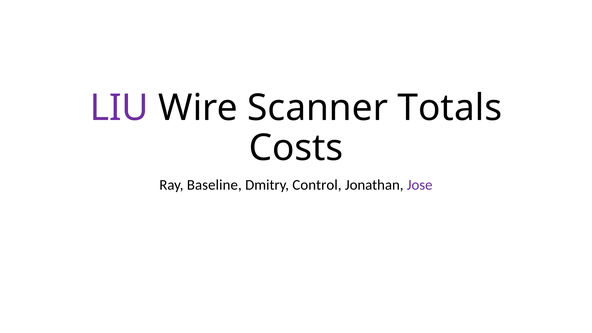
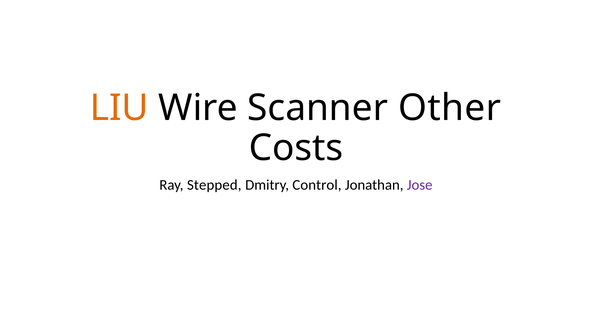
LIU colour: purple -> orange (119, 108)
Totals: Totals -> Other (450, 108)
Baseline: Baseline -> Stepped (214, 185)
